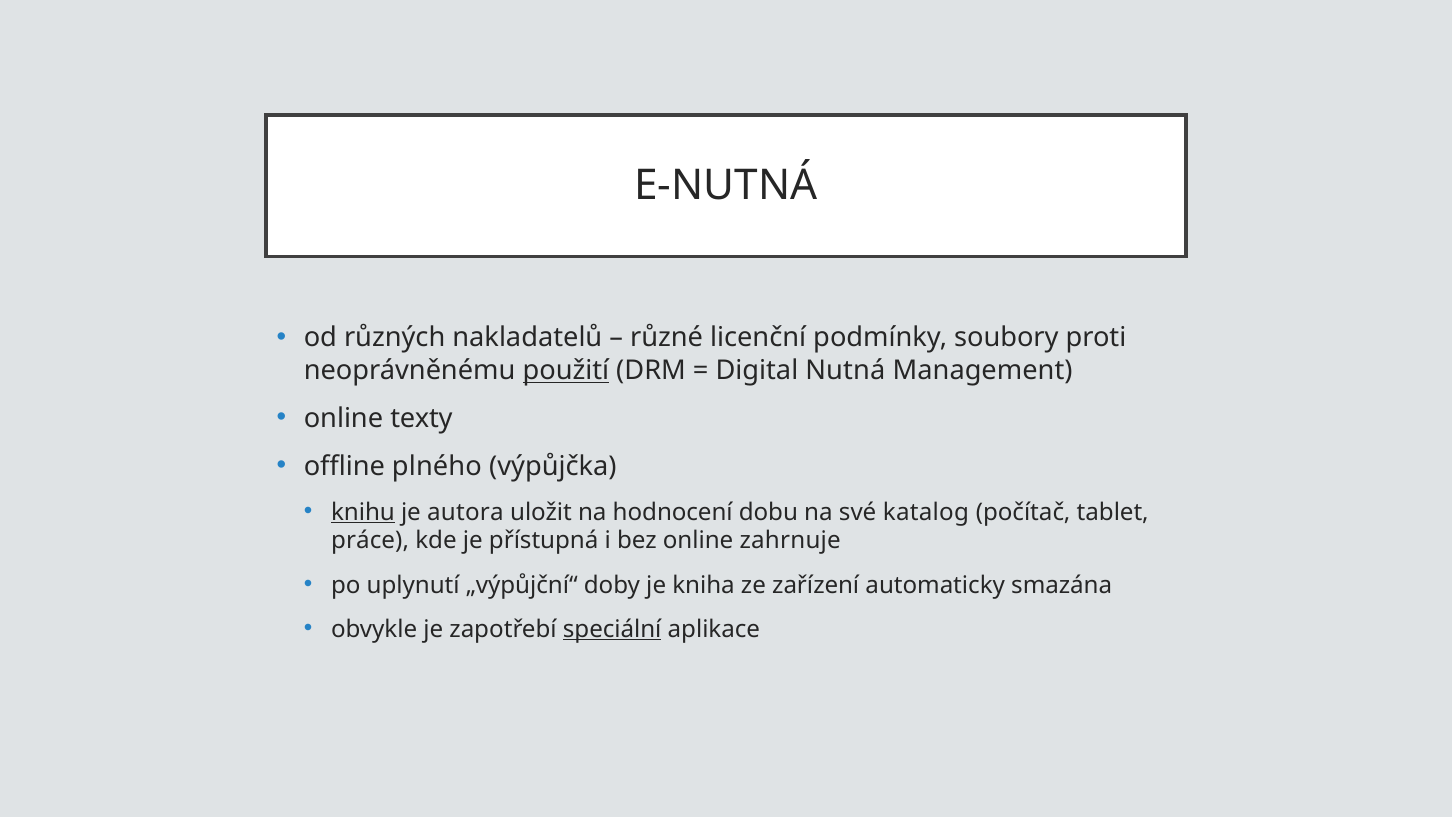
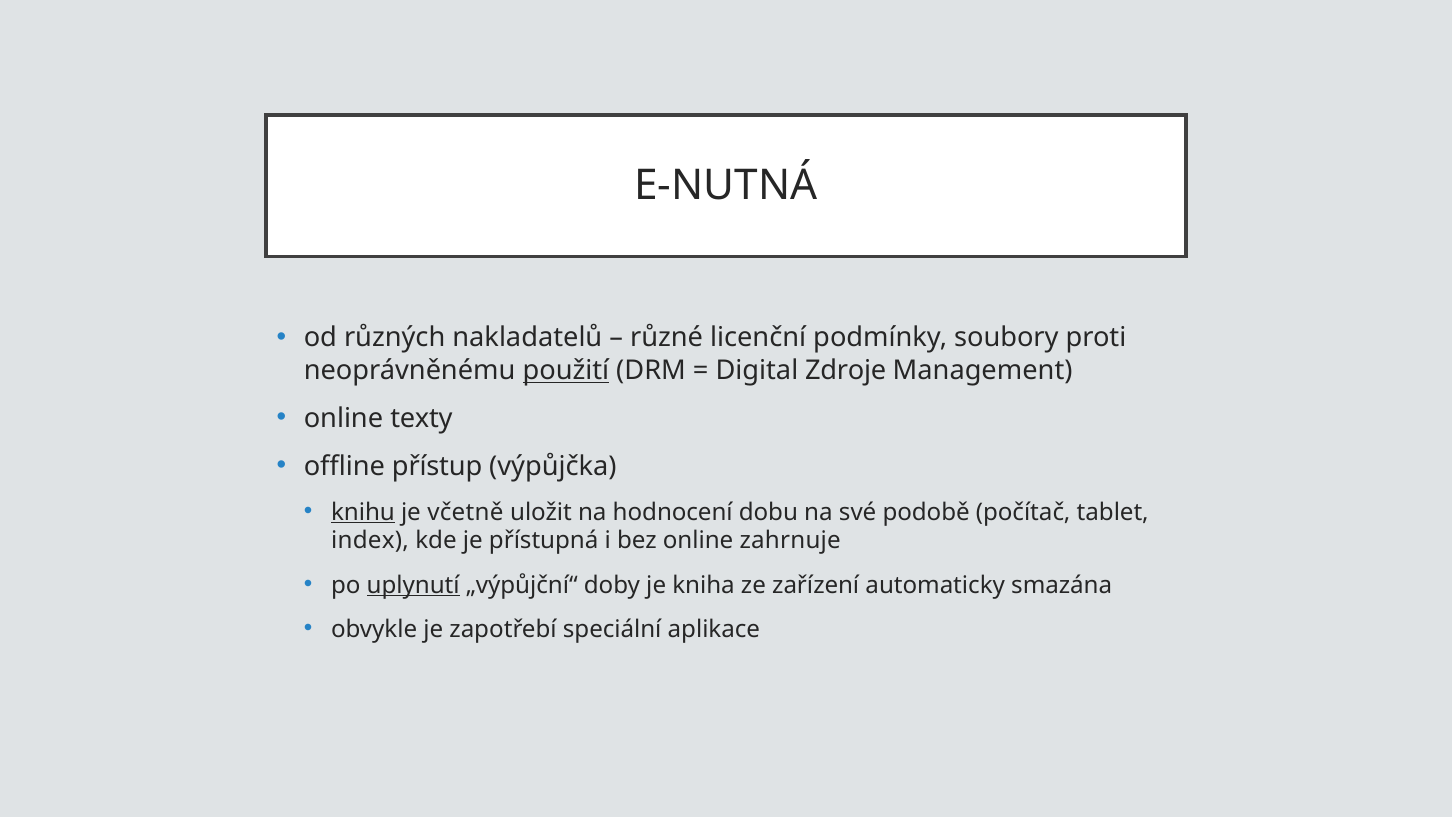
Nutná: Nutná -> Zdroje (846, 371)
plného: plného -> přístup (437, 466)
autora: autora -> včetně (465, 512)
katalog: katalog -> podobě (926, 512)
práce: práce -> index (370, 541)
uplynutí underline: none -> present (413, 585)
speciální underline: present -> none (612, 629)
